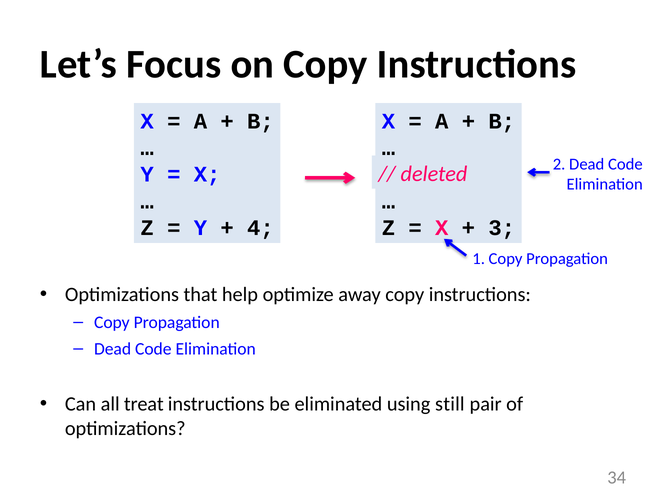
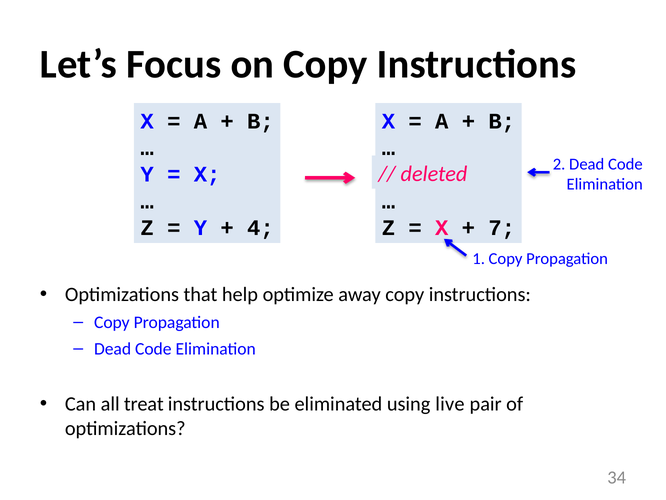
3: 3 -> 7 (502, 228)
still: still -> live (450, 404)
